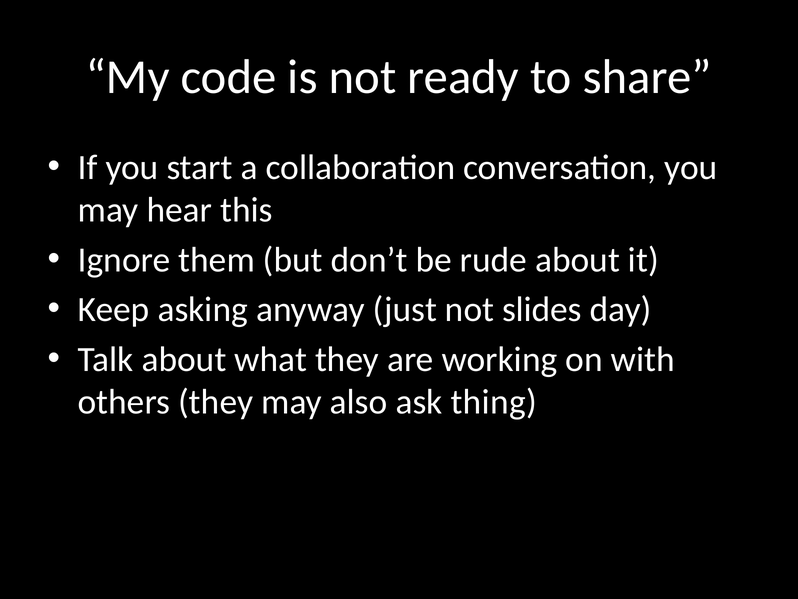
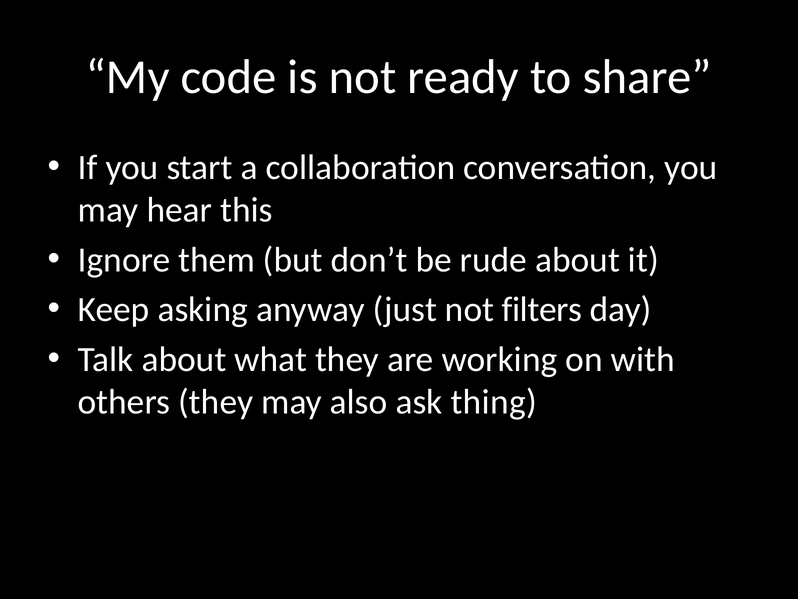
slides: slides -> filters (542, 309)
